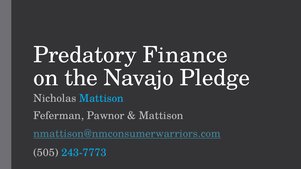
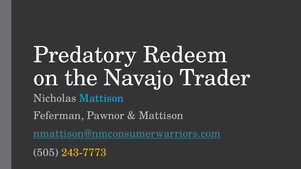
Finance: Finance -> Redeem (185, 55)
Pledge: Pledge -> Trader (215, 78)
243-7773 colour: light blue -> yellow (84, 153)
